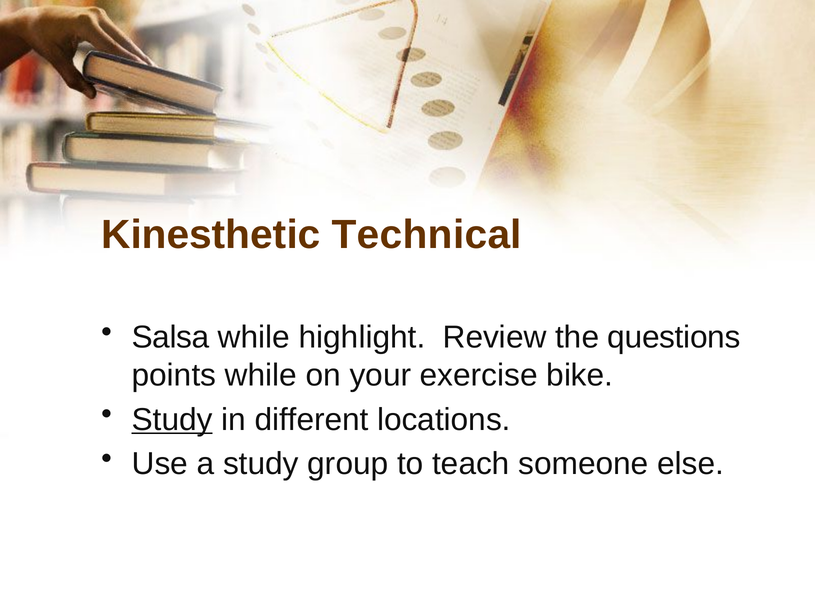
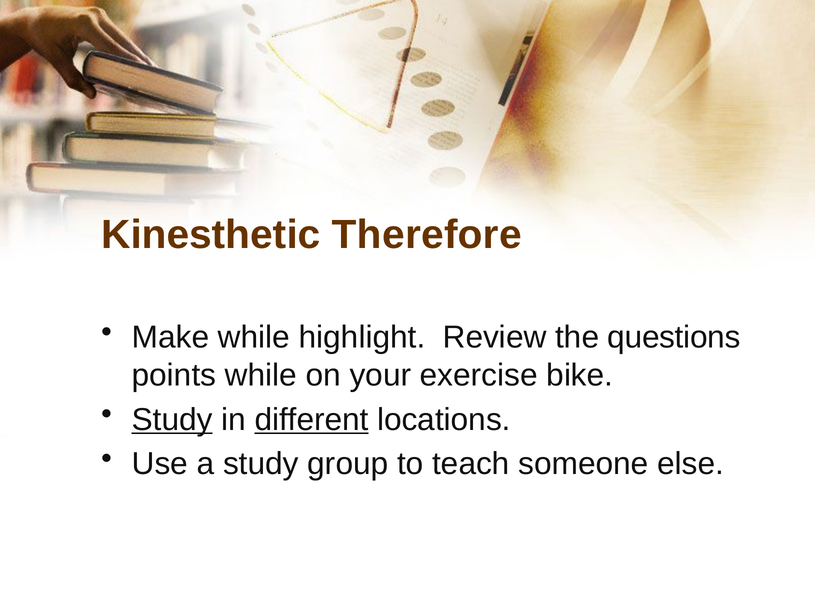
Technical: Technical -> Therefore (427, 235)
Salsa: Salsa -> Make (170, 337)
different underline: none -> present (312, 420)
